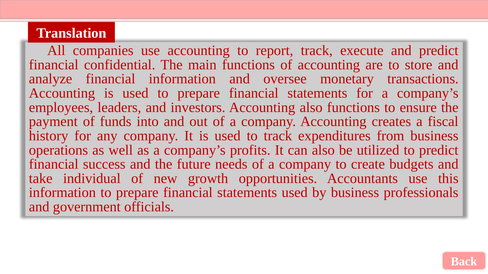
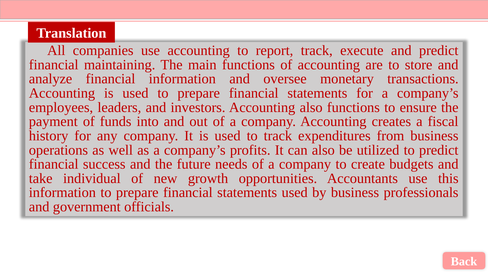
confidential: confidential -> maintaining (120, 65)
